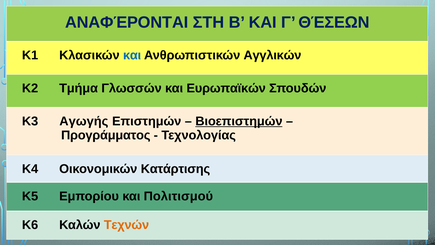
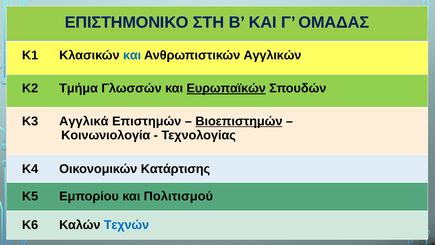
ΑΝΑΦΈΡΟΝΤΑΙ: ΑΝΑΦΈΡΟΝΤΑΙ -> ΕΠΙΣΤΗΜΟΝΙΚΟ (127, 22)
ΘΈΣΕΩΝ: ΘΈΣΕΩΝ -> ΟΜΑΔΑΣ (334, 22)
Ευρωπαϊκών underline: none -> present (226, 88)
Αγωγής: Αγωγής -> Αγγλικά (84, 121)
Προγράμματος: Προγράμματος -> Κοινωνιολογία (106, 135)
Τεχνών colour: orange -> blue (126, 225)
